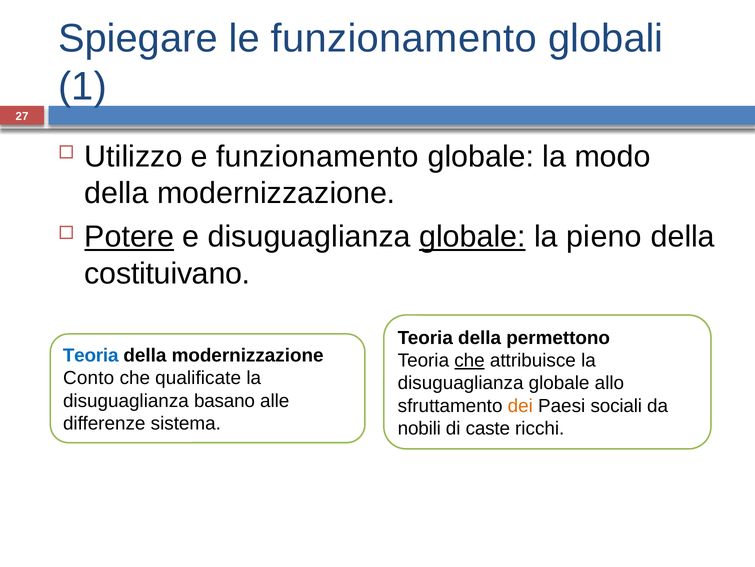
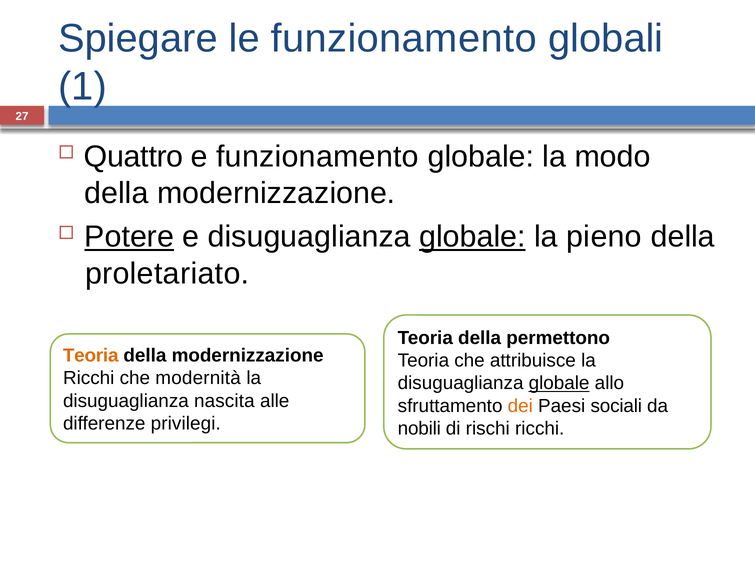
Utilizzo: Utilizzo -> Quattro (134, 156)
costituivano: costituivano -> proletariato (167, 273)
Teoria colour: blue -> orange (91, 355)
che underline: present -> none (470, 360)
Conto: Conto -> Ricchi (89, 378)
qualificate: qualificate -> modernità (198, 378)
globale underline: none -> present (559, 383)
basano: basano -> nascita (224, 400)
sistema: sistema -> privilegi (186, 423)
caste: caste -> rischi (488, 428)
